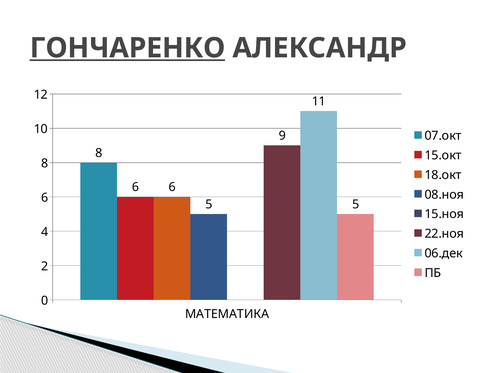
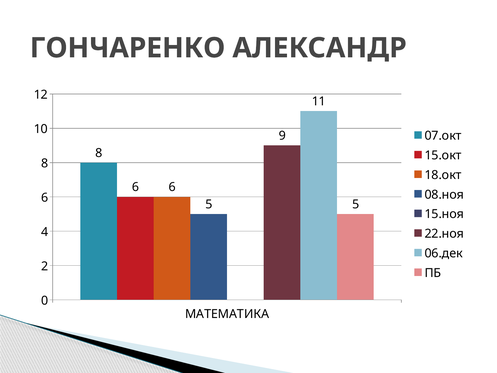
ГОНЧАРЕНКО underline: present -> none (127, 48)
